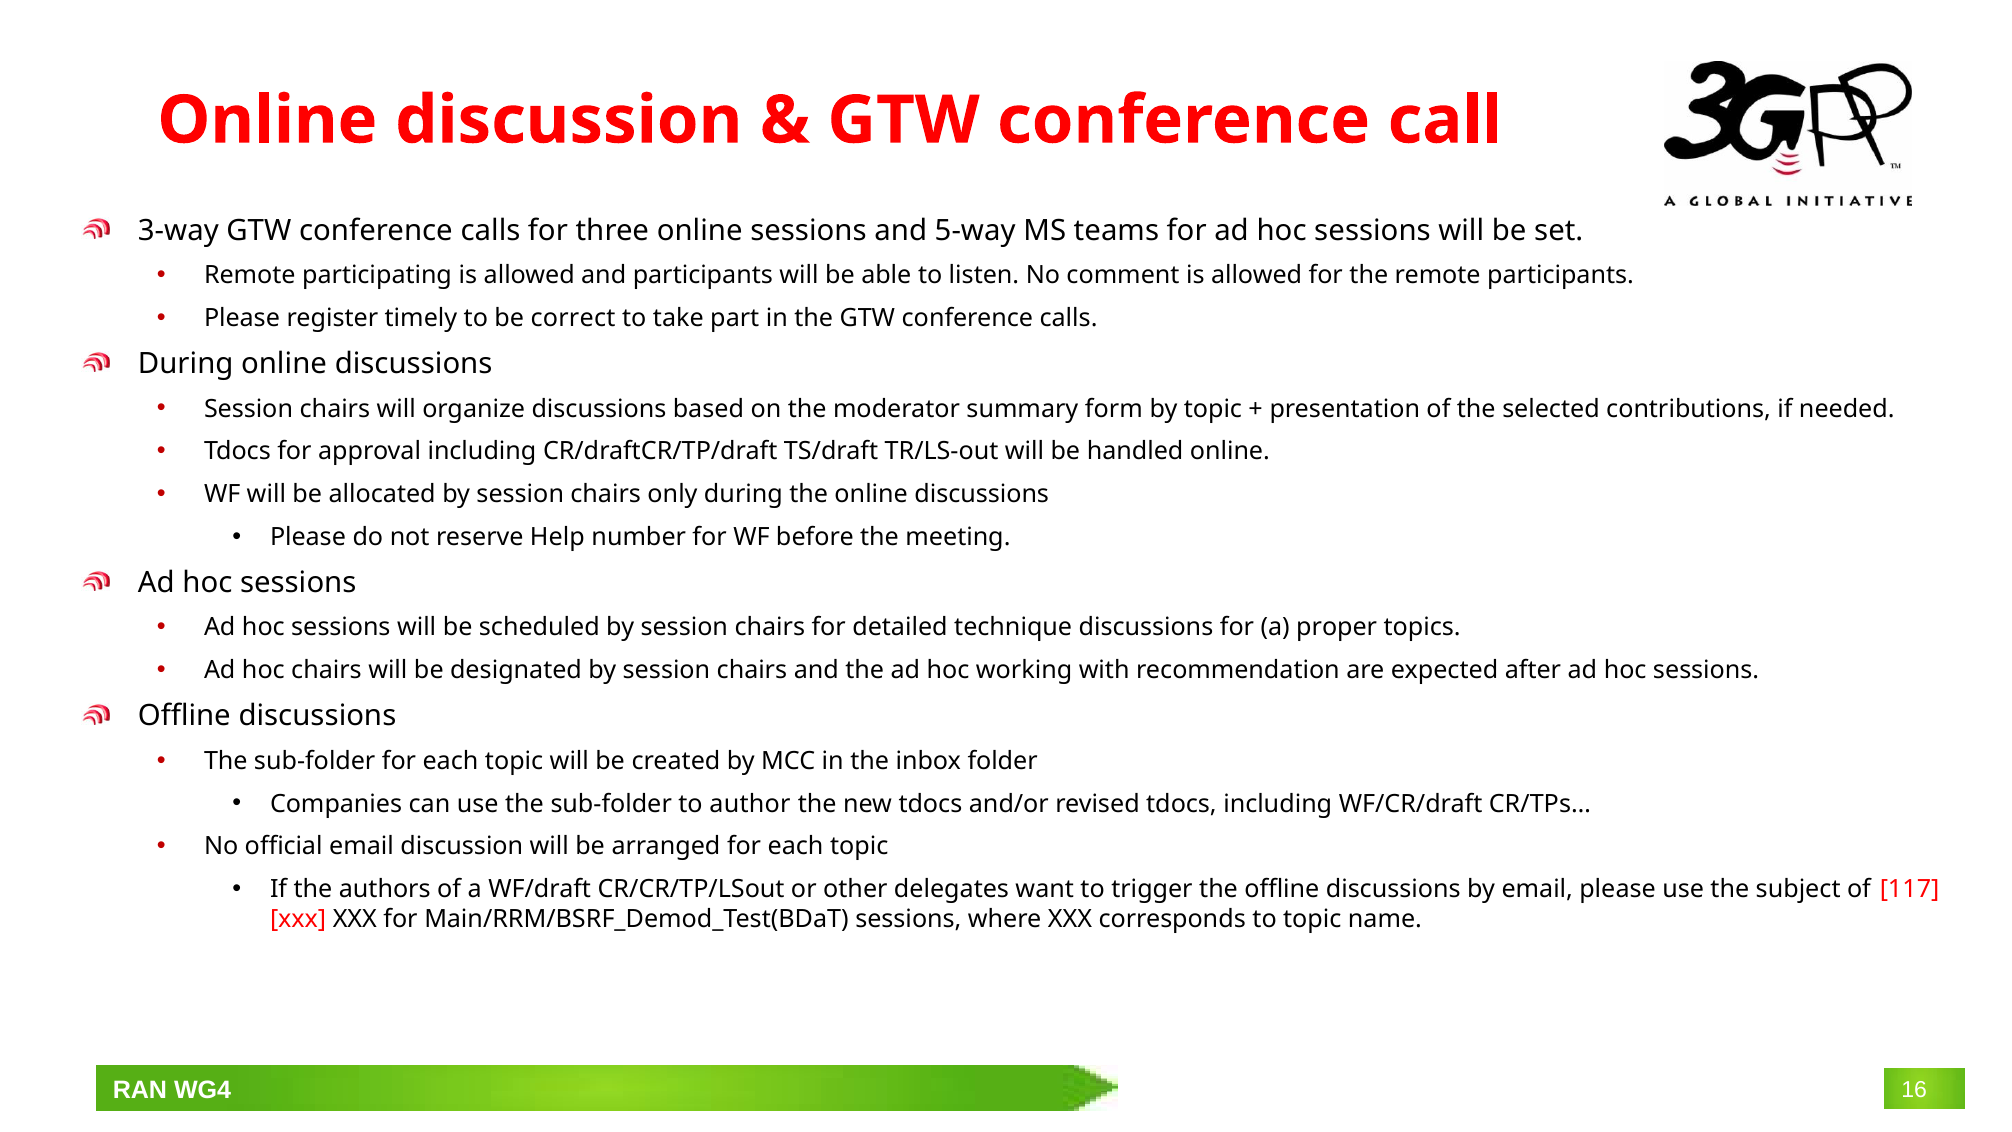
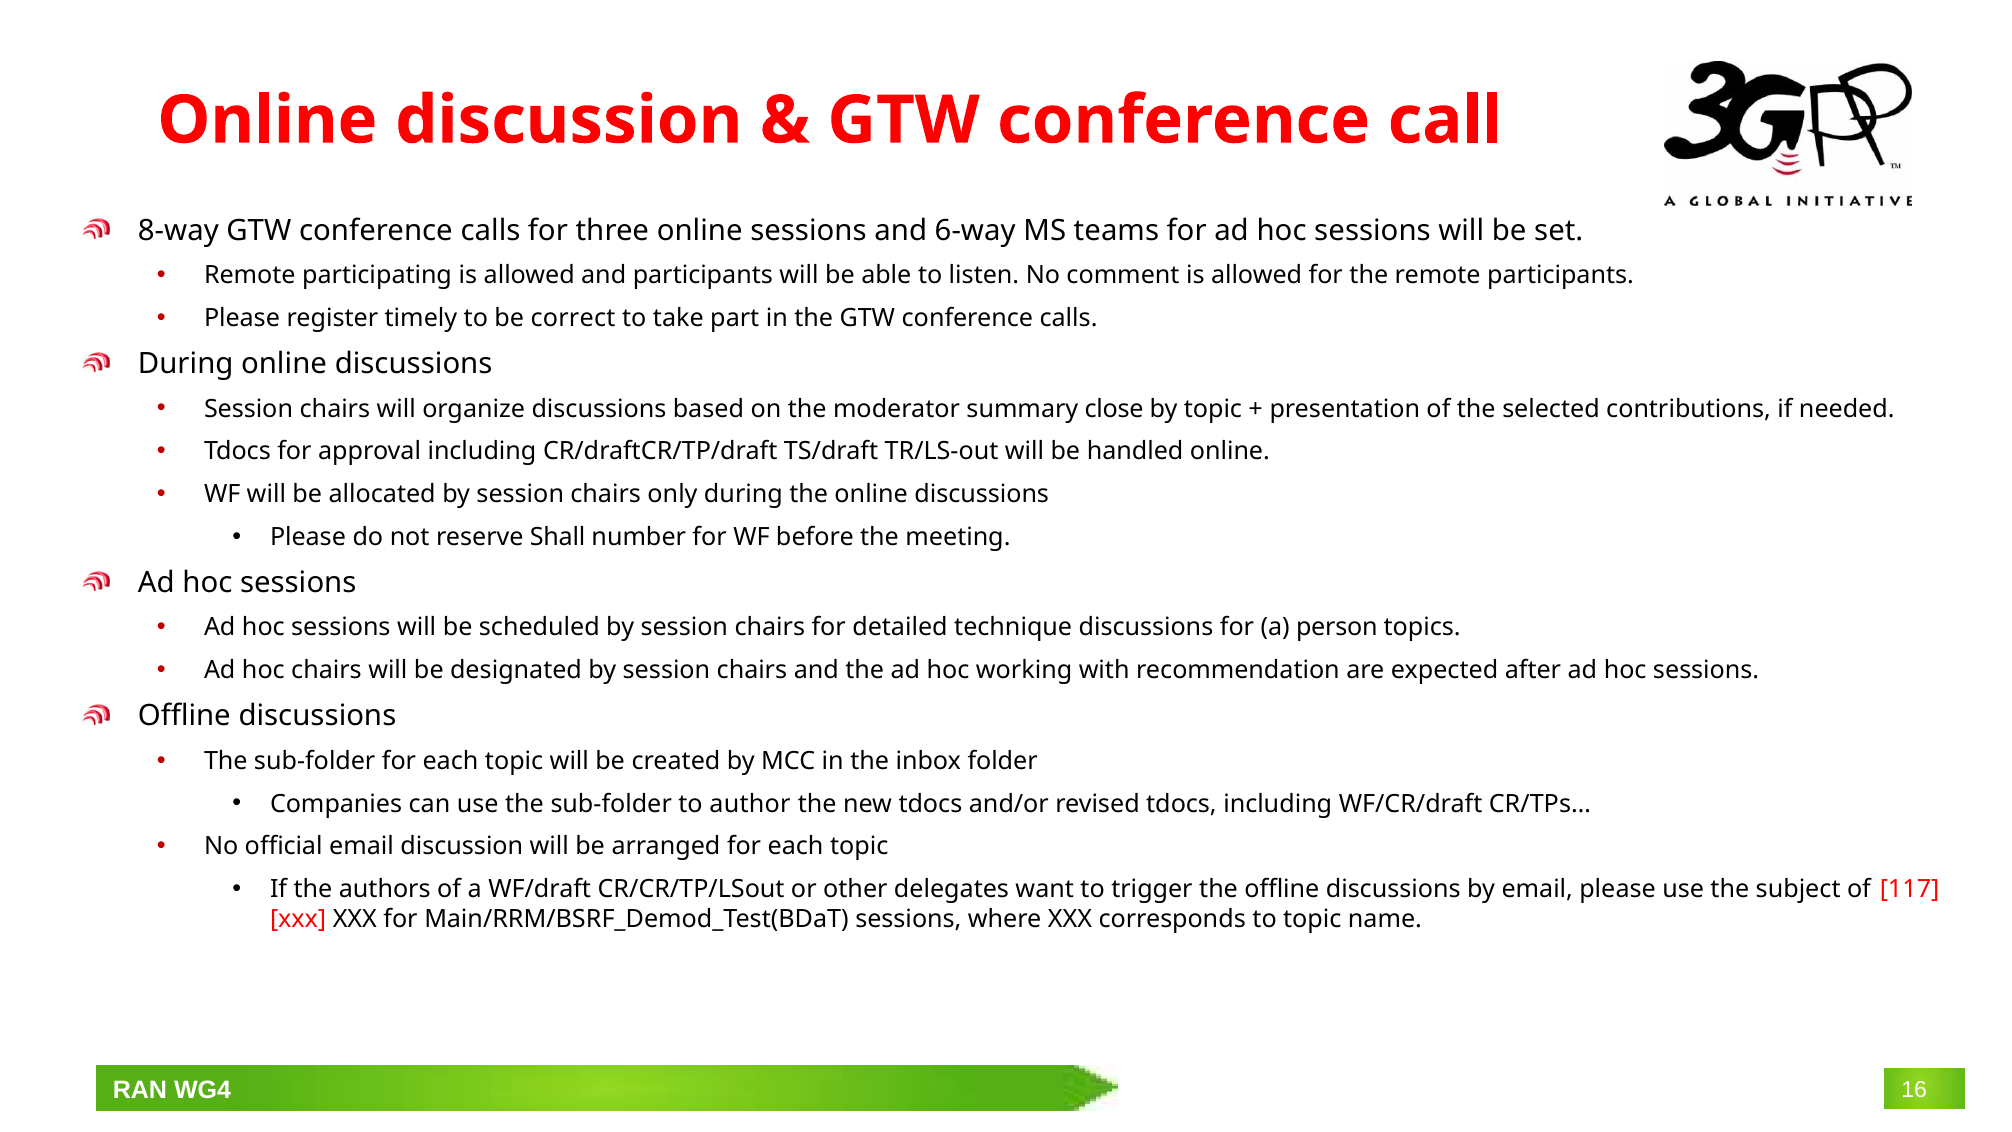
3-way: 3-way -> 8-way (178, 230)
5-way: 5-way -> 6-way (975, 230)
form: form -> close (1114, 409)
Help: Help -> Shall (558, 537)
proper: proper -> person (1337, 628)
